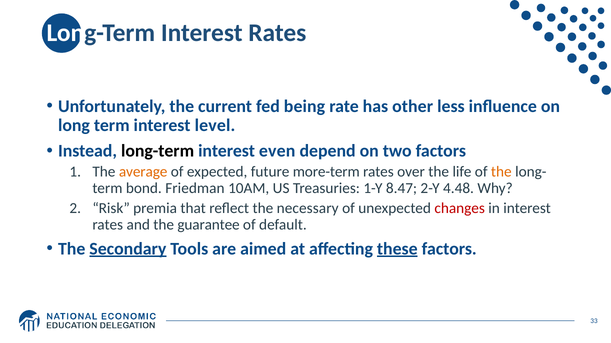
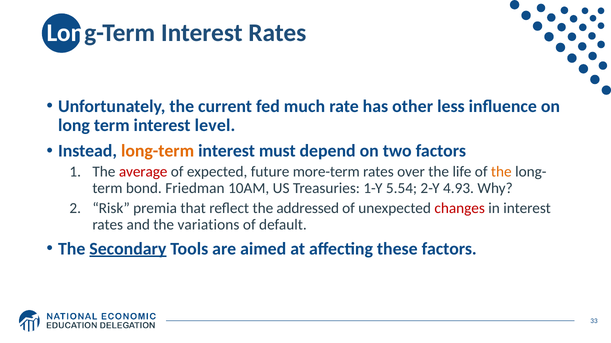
being: being -> much (305, 106)
long-term colour: black -> orange (158, 151)
even: even -> must (277, 151)
average colour: orange -> red (143, 172)
8.47: 8.47 -> 5.54 (401, 189)
4.48: 4.48 -> 4.93 (459, 189)
necessary: necessary -> addressed (308, 208)
guarantee: guarantee -> variations (208, 225)
these underline: present -> none (397, 249)
